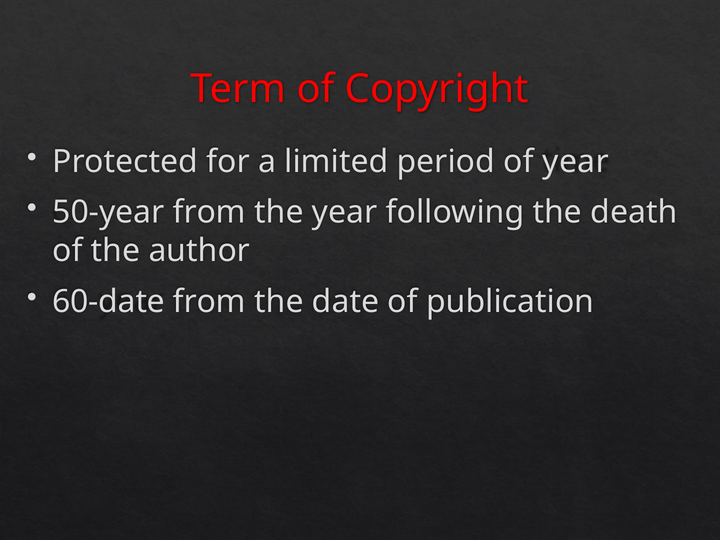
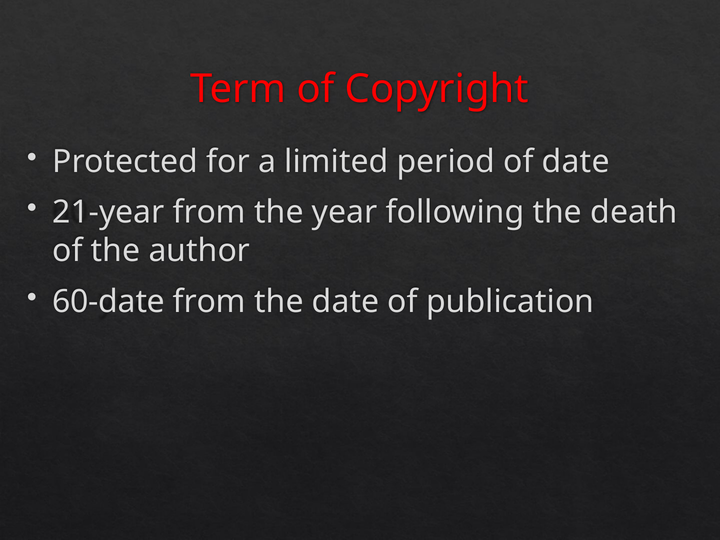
of year: year -> date (576, 161)
50-year: 50-year -> 21-year (108, 212)
